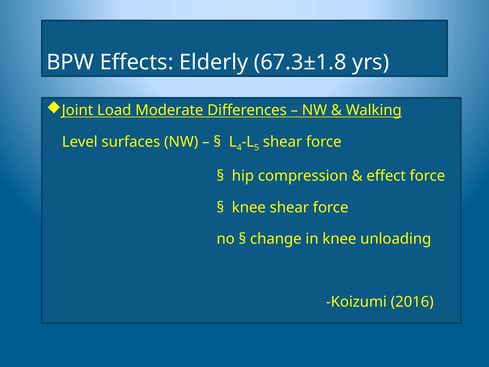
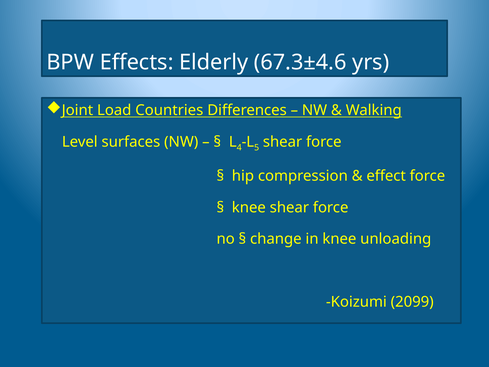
67.3±1.8: 67.3±1.8 -> 67.3±4.6 (300, 62)
Moderate: Moderate -> Countries (169, 110)
2016: 2016 -> 2099 (412, 302)
